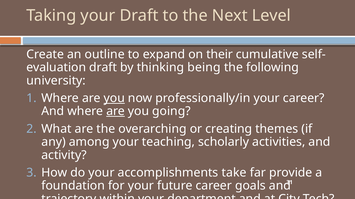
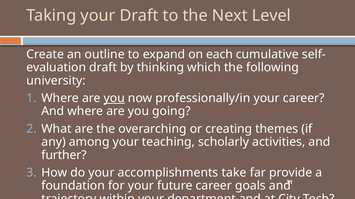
their: their -> each (220, 54)
being: being -> which (204, 68)
are underline: present -> none (116, 112)
activity: activity -> further (64, 156)
